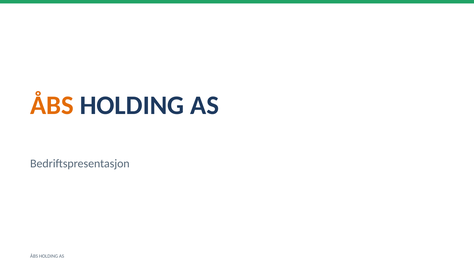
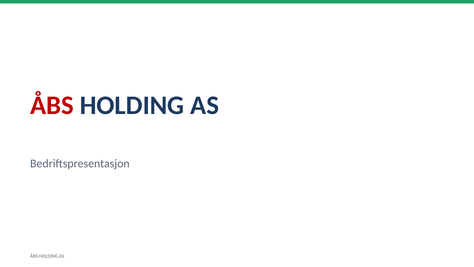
ÅBS colour: orange -> red (52, 105)
